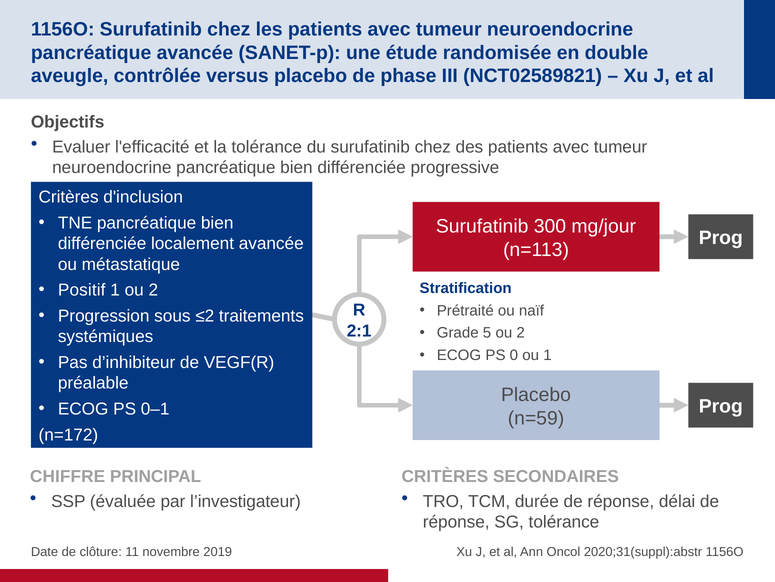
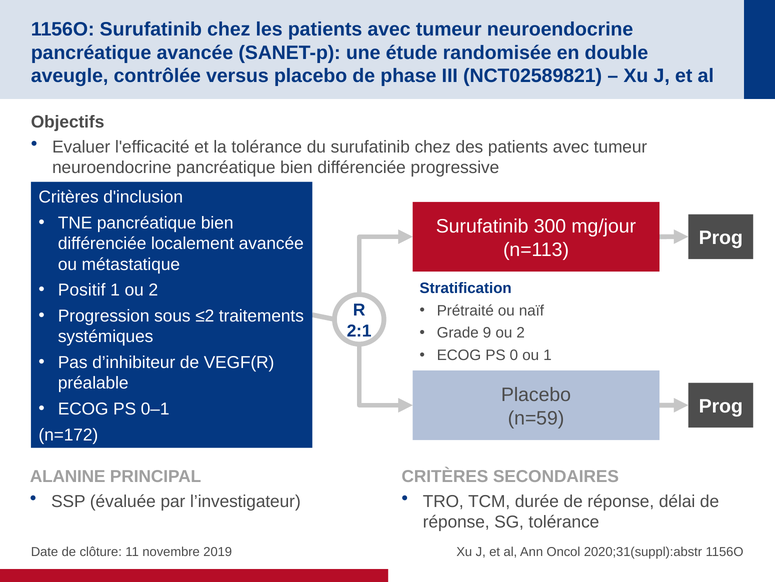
5: 5 -> 9 (487, 333)
CHIFFRE: CHIFFRE -> ALANINE (68, 476)
